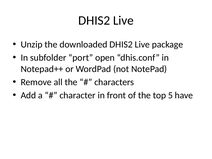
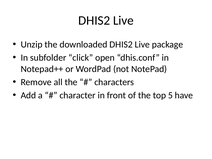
port: port -> click (81, 58)
